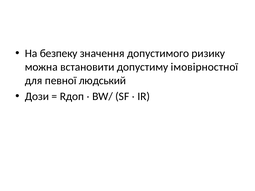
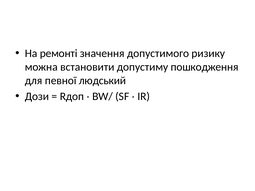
безпеку: безпеку -> ремонті (59, 53)
імовірностної: імовірностної -> пошкодження (205, 67)
